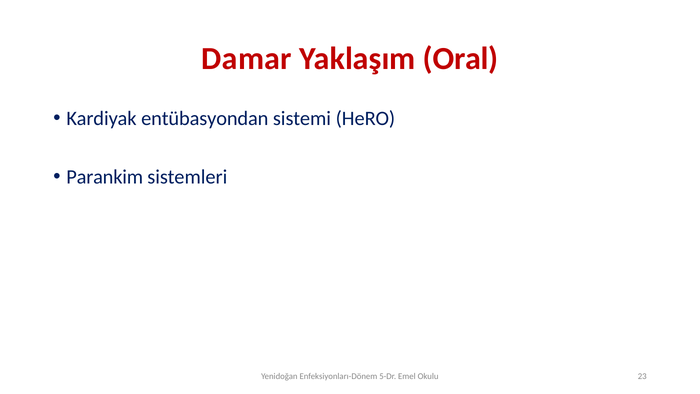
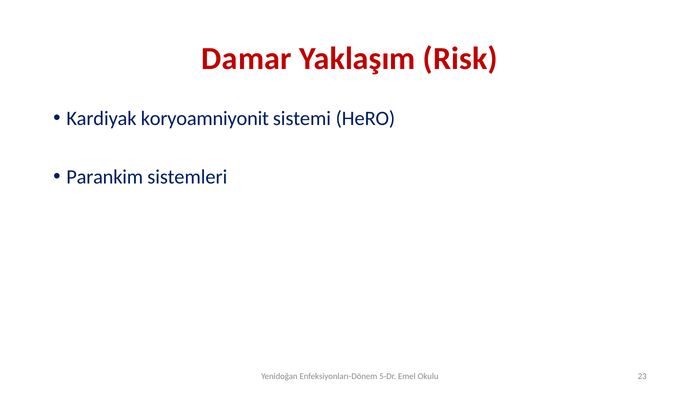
Oral: Oral -> Risk (460, 59)
entübasyondan: entübasyondan -> koryoamniyonit (205, 118)
